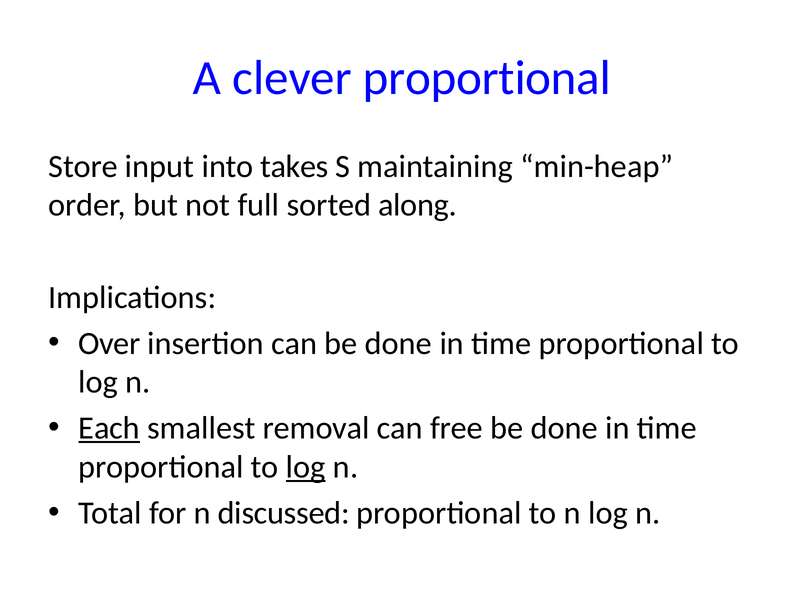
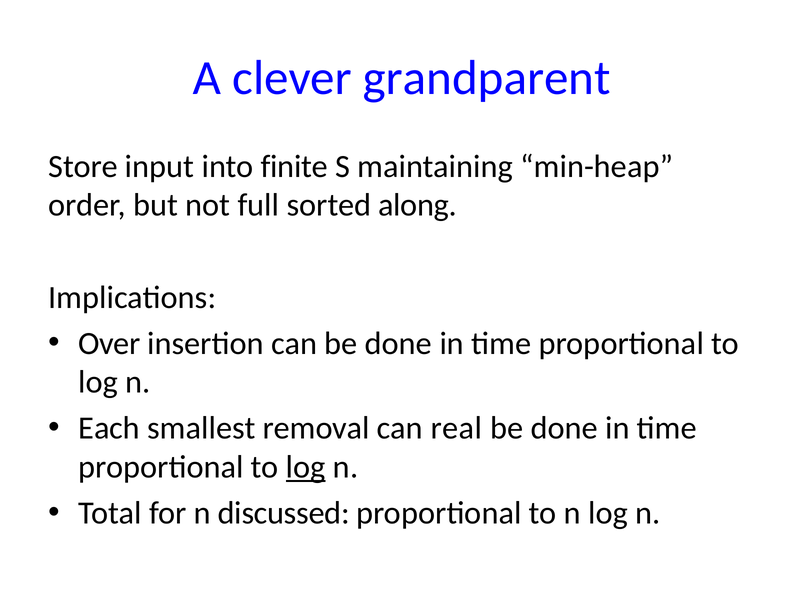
clever proportional: proportional -> grandparent (487, 78)
takes: takes -> finite (294, 166)
Each underline: present -> none (109, 428)
free: free -> real (456, 428)
